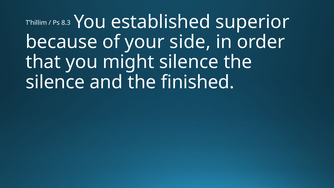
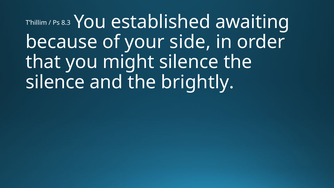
superior: superior -> awaiting (252, 22)
finished: finished -> brightly (198, 82)
